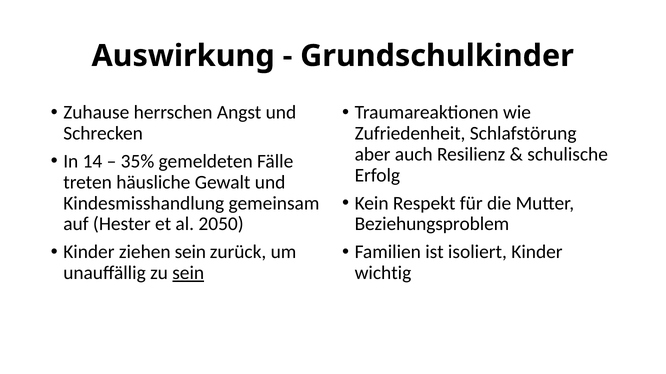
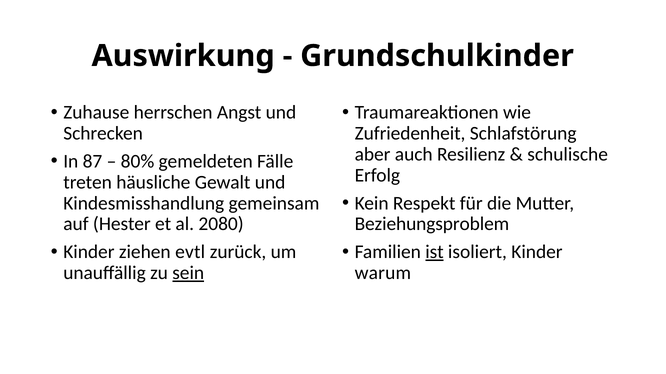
14: 14 -> 87 (92, 162)
35%: 35% -> 80% (137, 162)
2050: 2050 -> 2080 (221, 224)
ziehen sein: sein -> evtl (190, 252)
ist underline: none -> present (434, 252)
wichtig: wichtig -> warum (383, 273)
